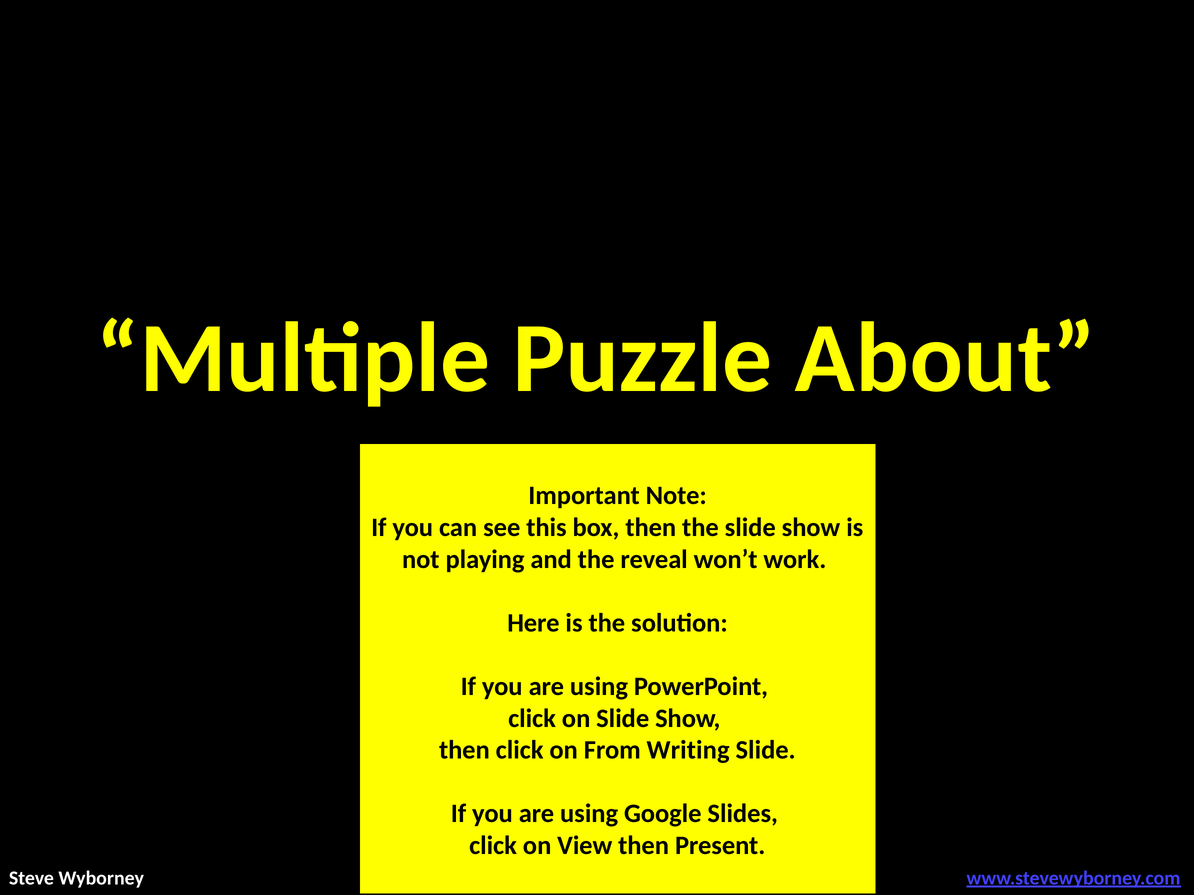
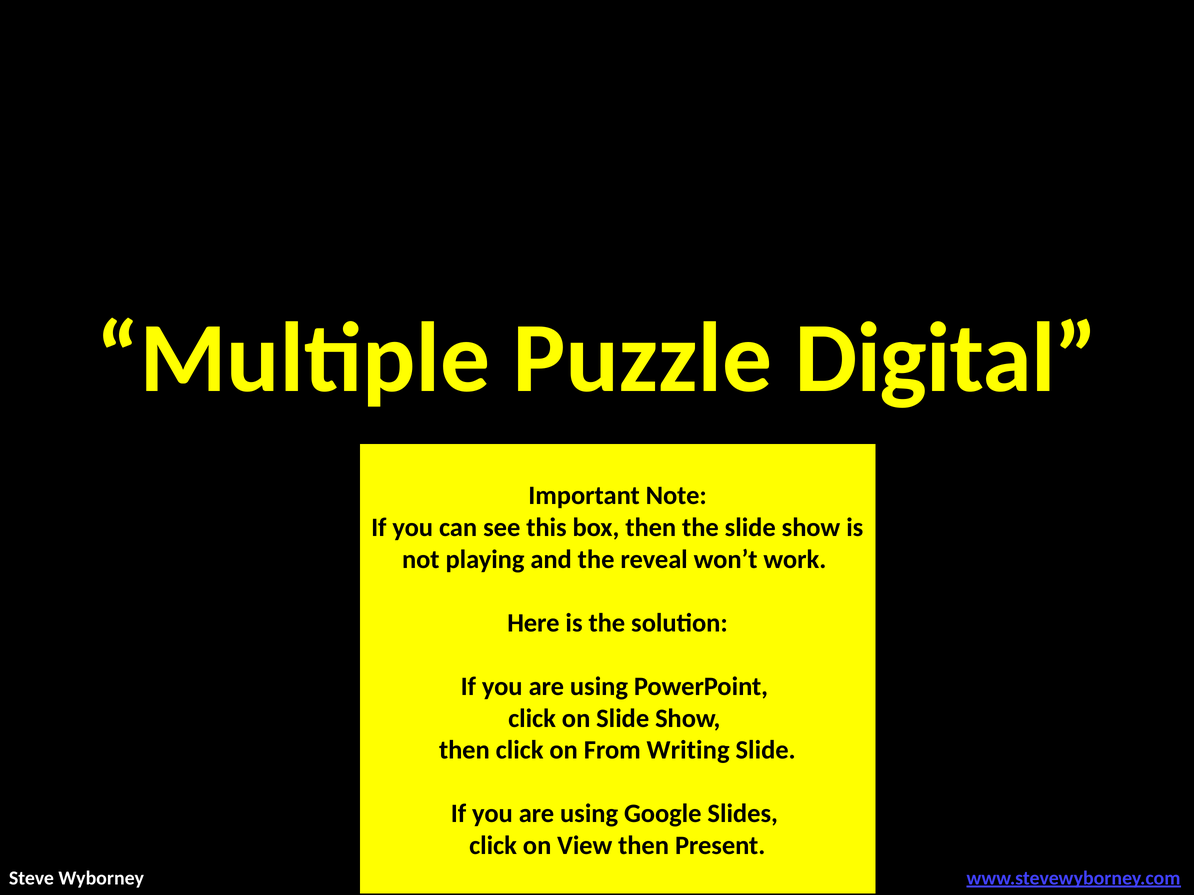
About: About -> Digital (946, 359)
